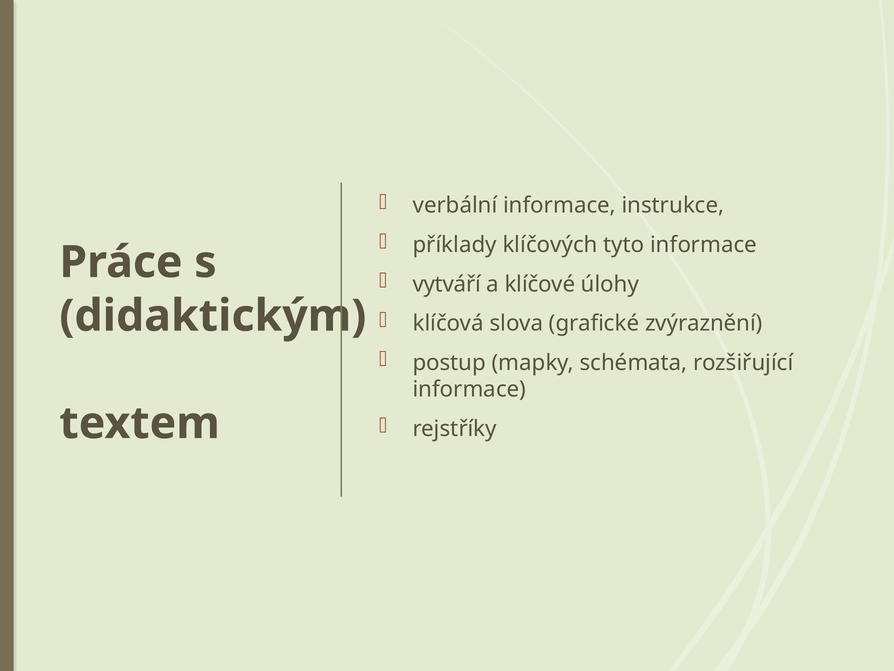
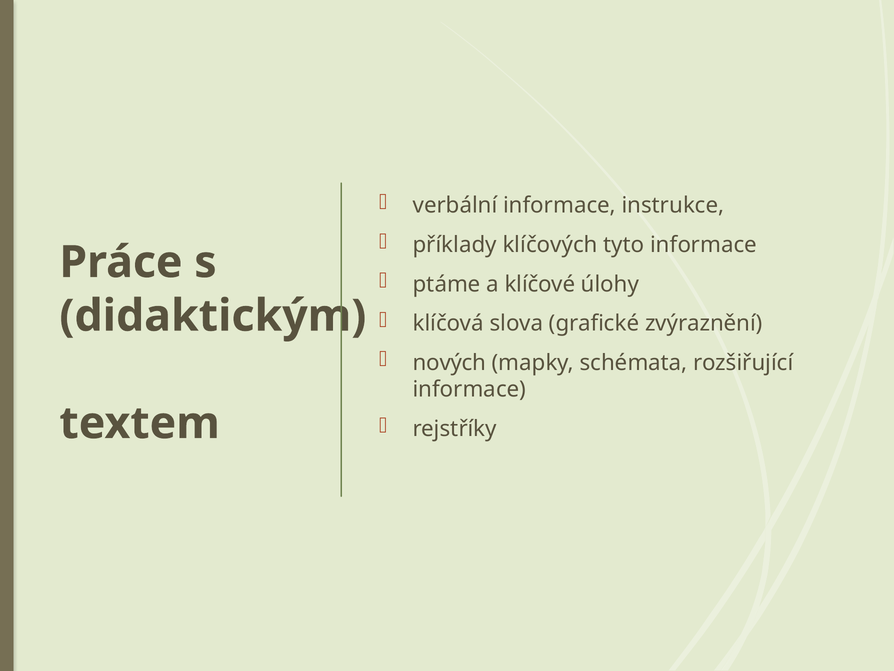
vytváří: vytváří -> ptáme (447, 284)
postup: postup -> nových (449, 362)
